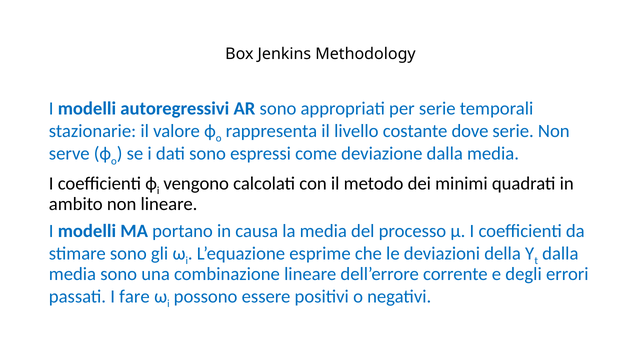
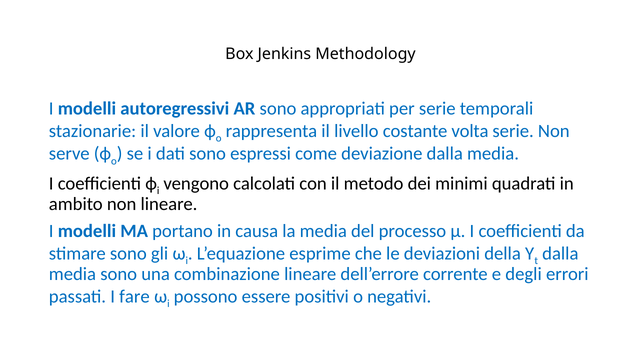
dove: dove -> volta (470, 131)
